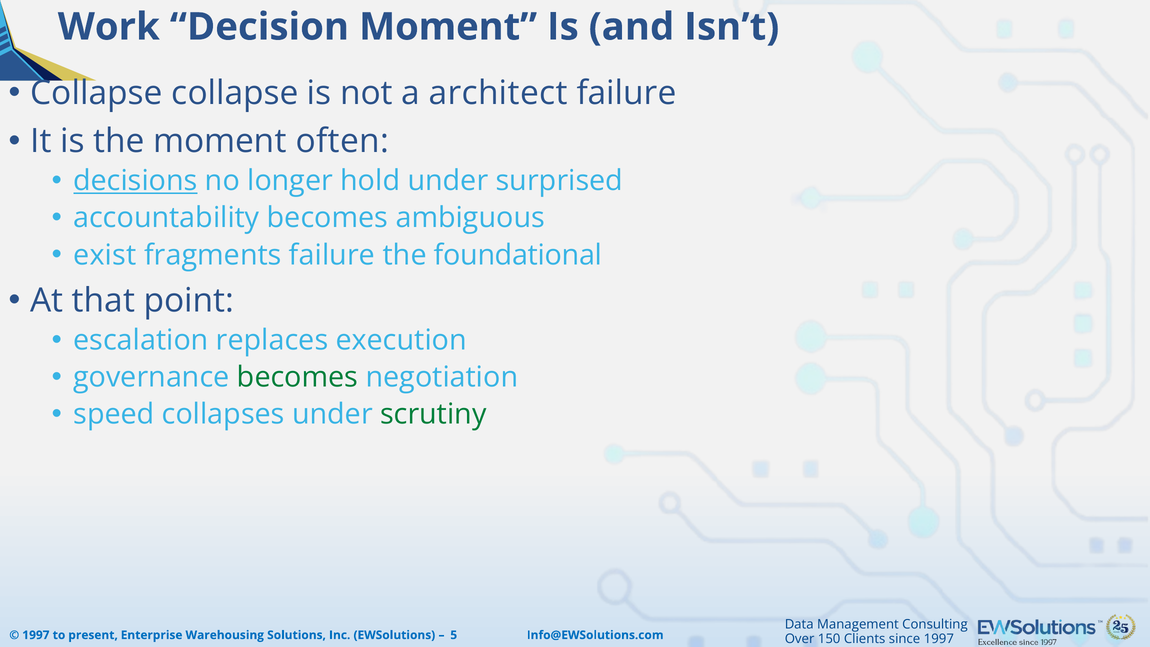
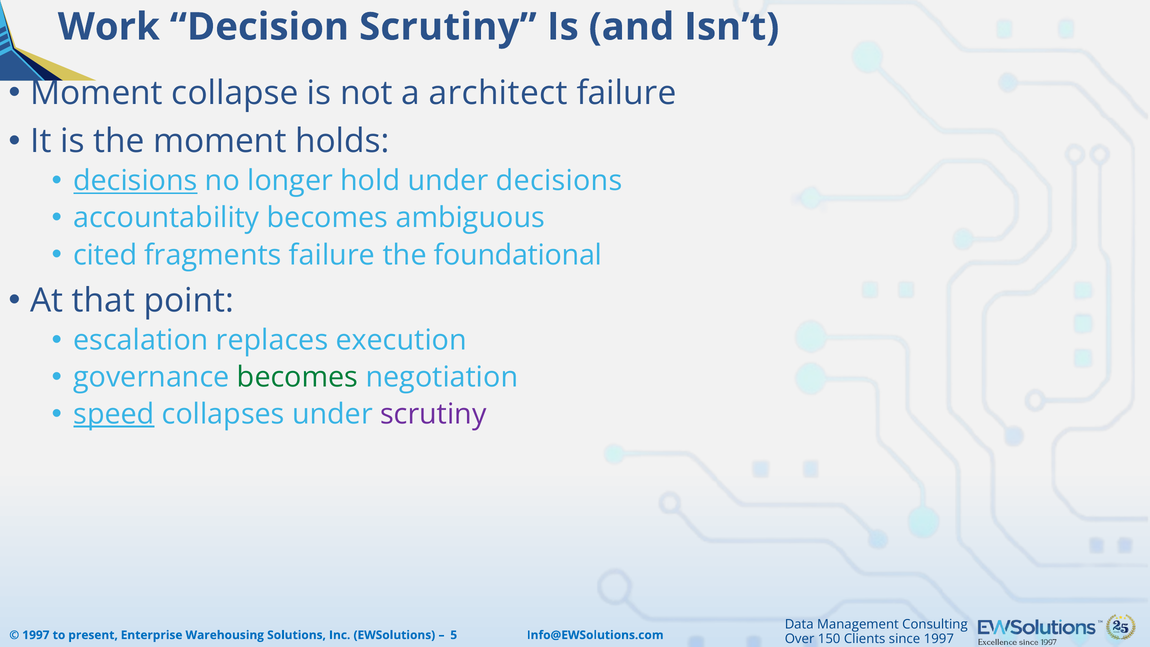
Decision Moment: Moment -> Scrutiny (448, 27)
Collapse: Collapse -> Moment (97, 93)
often: often -> holds (342, 141)
under surprised: surprised -> decisions (559, 181)
exist: exist -> cited (105, 255)
speed underline: none -> present (114, 414)
scrutiny colour: green -> purple (433, 414)
